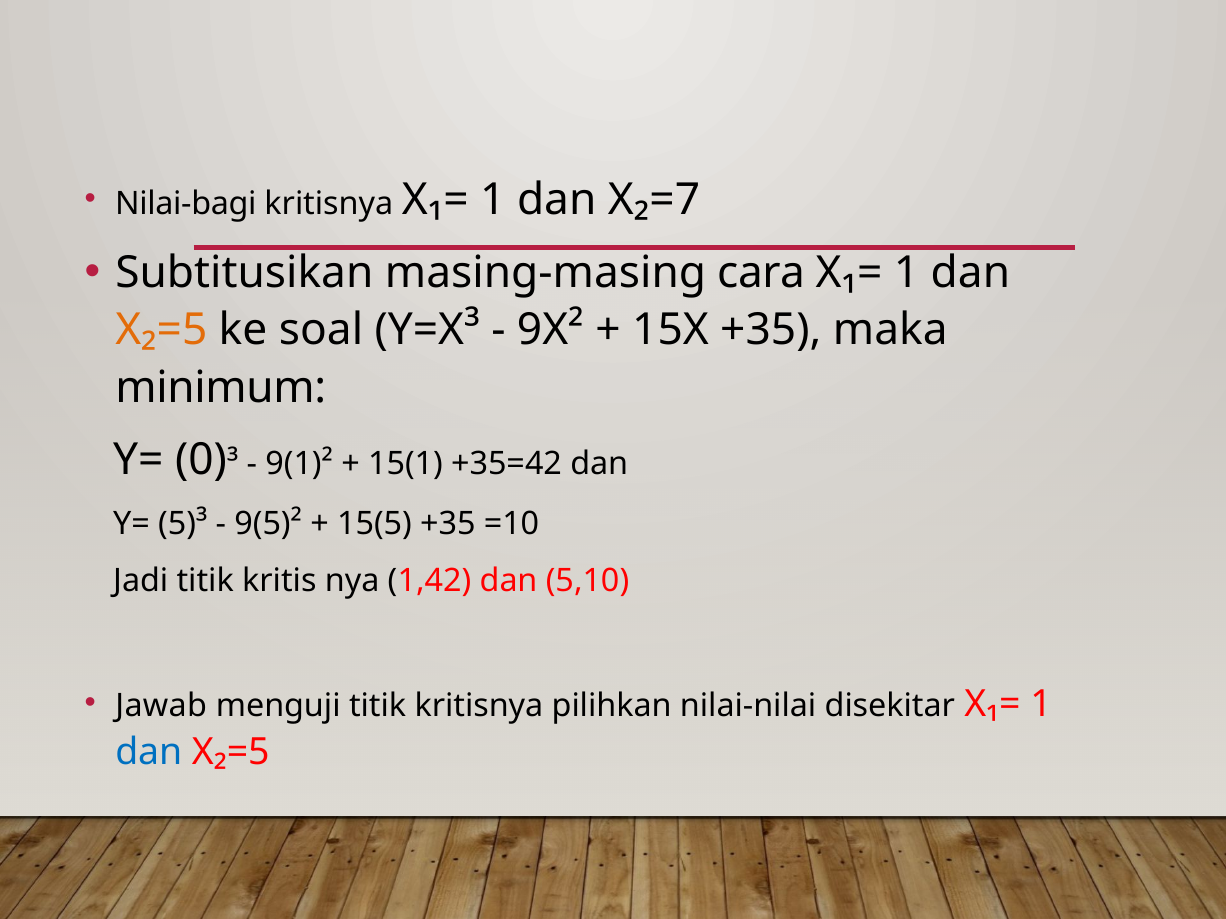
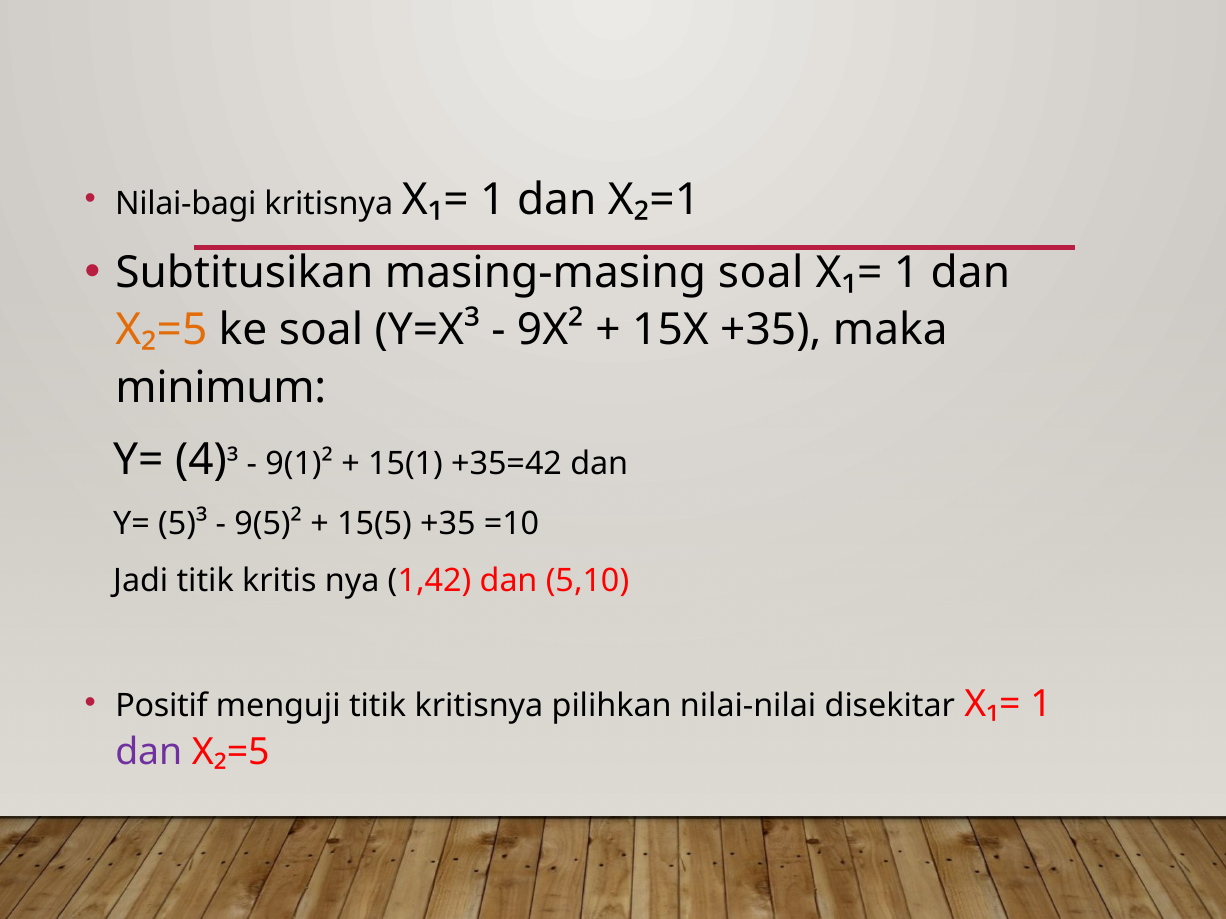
X₂=7: X₂=7 -> X₂=1 (654, 200)
masing-masing cara: cara -> soal (761, 273)
0: 0 -> 4 (201, 460)
Jawab: Jawab -> Positif (162, 706)
dan colour: blue -> purple (149, 753)
